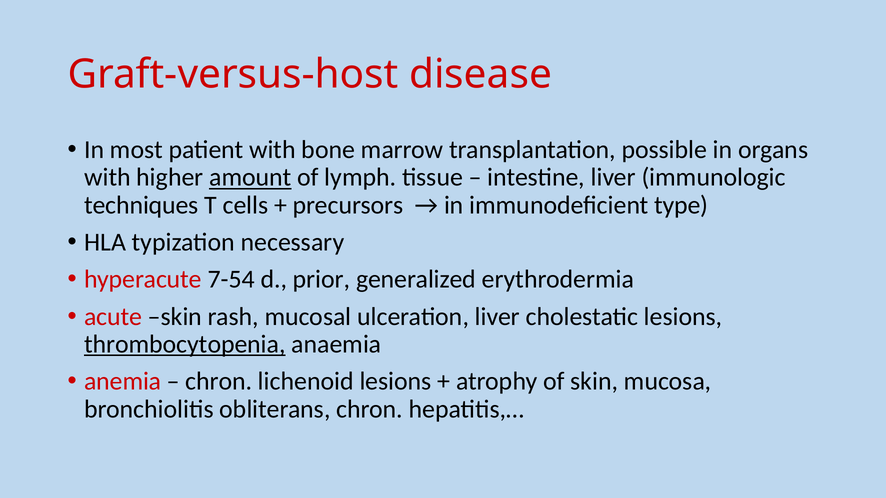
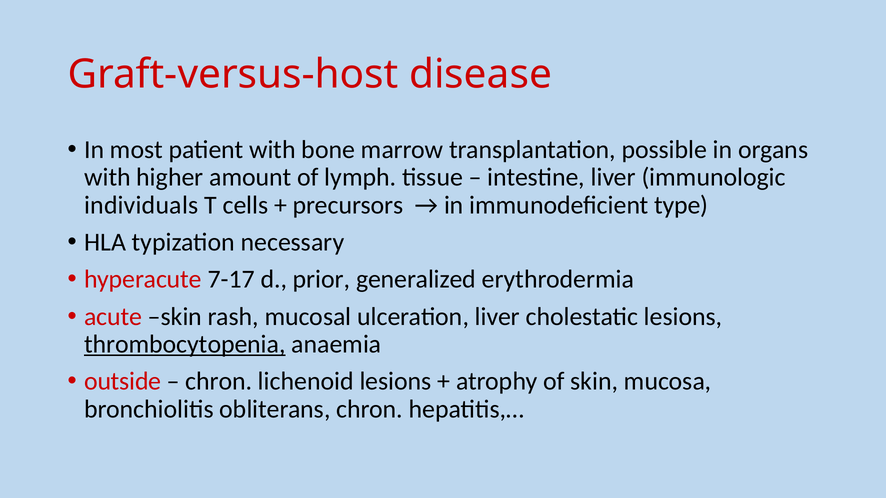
amount underline: present -> none (250, 178)
techniques: techniques -> individuals (141, 205)
7-54: 7-54 -> 7-17 (231, 280)
anemia: anemia -> outside (123, 382)
